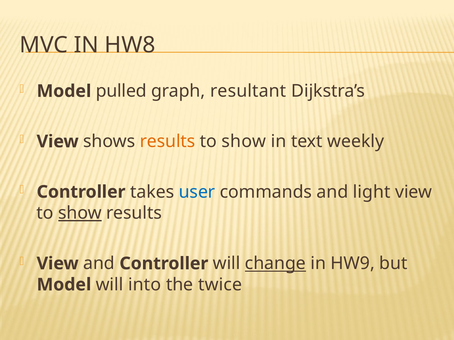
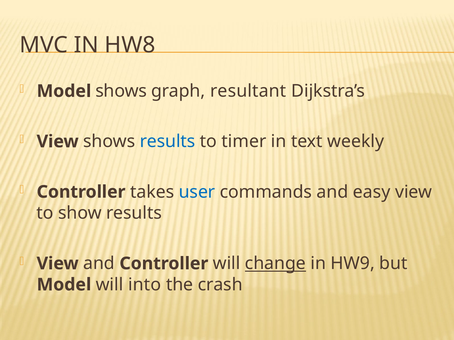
Model pulled: pulled -> shows (121, 91)
results colour: orange -> blue (168, 142)
show: show -> timer (244, 142)
light: light -> easy (372, 192)
show underline: present -> none (80, 213)
twice: twice -> crash (220, 285)
